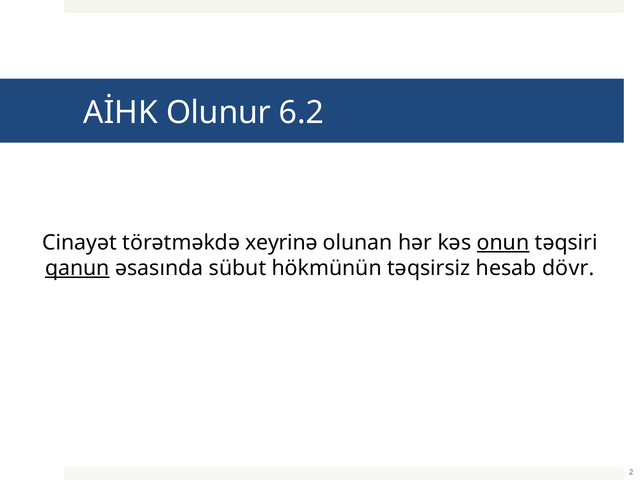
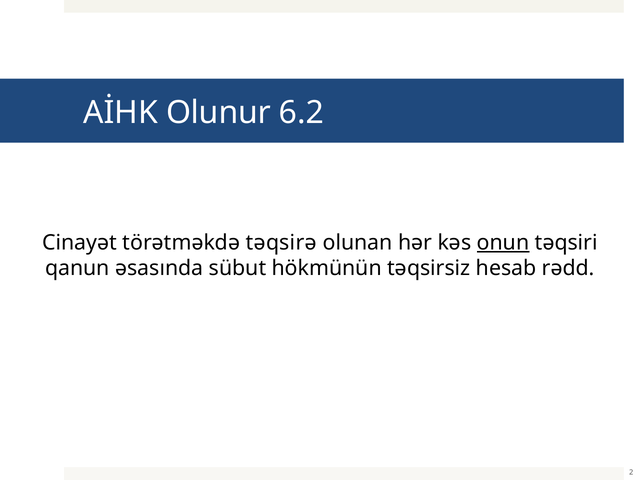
xeyrinə: xeyrinə -> təqsirə (281, 243)
qanun underline: present -> none (77, 268)
dövr: dövr -> rədd (568, 268)
